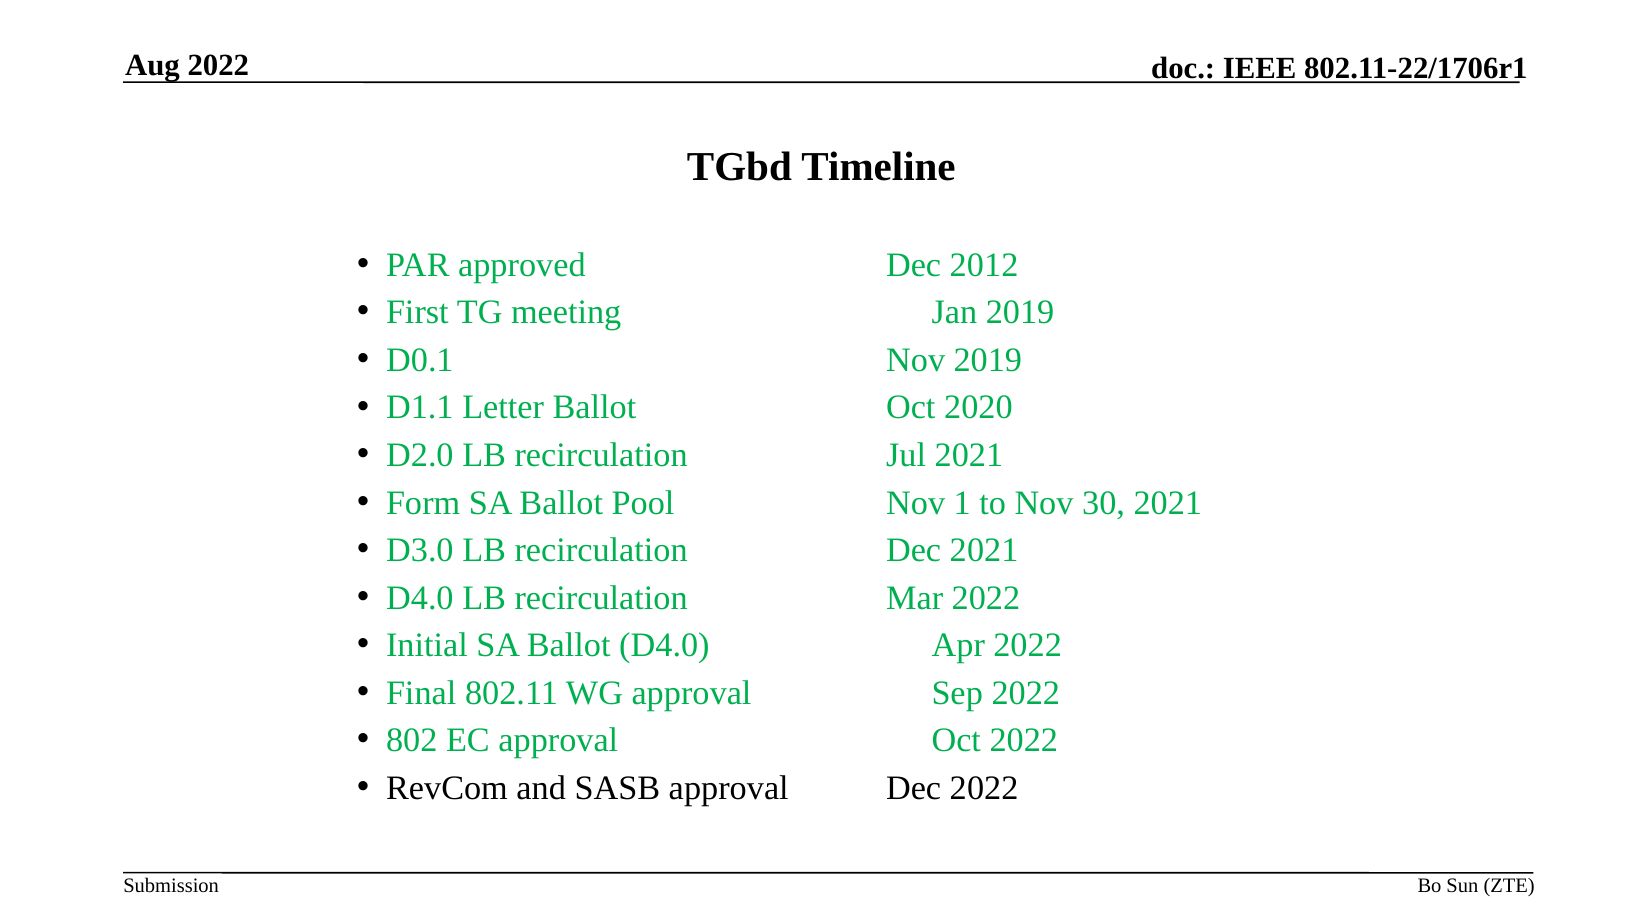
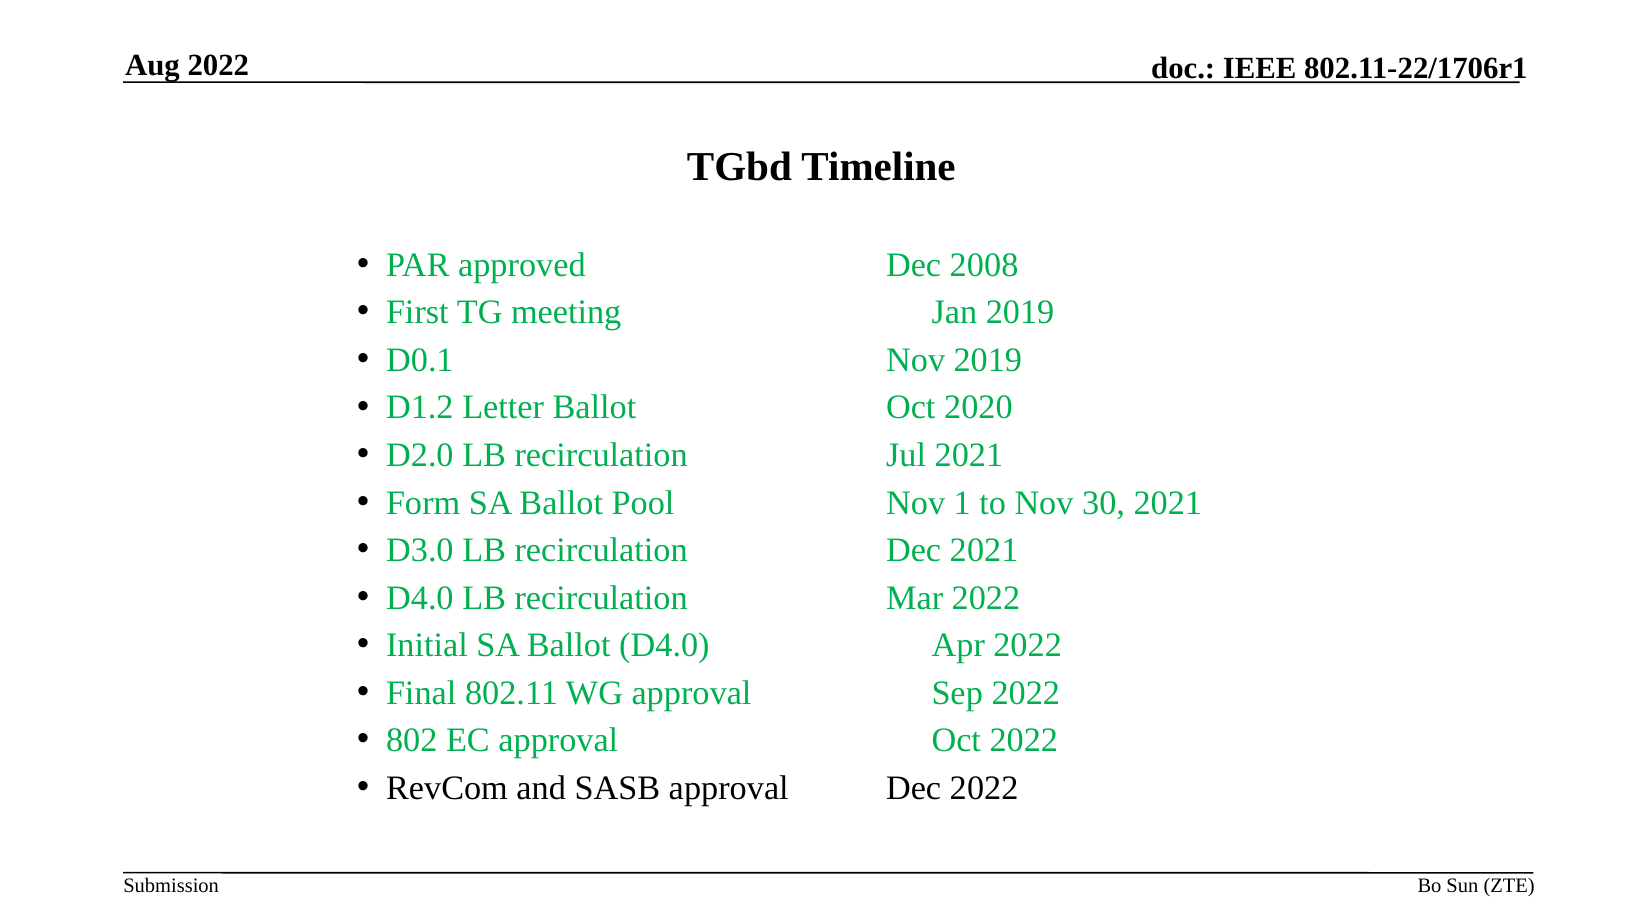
2012: 2012 -> 2008 (984, 265)
D1.1: D1.1 -> D1.2 (420, 408)
